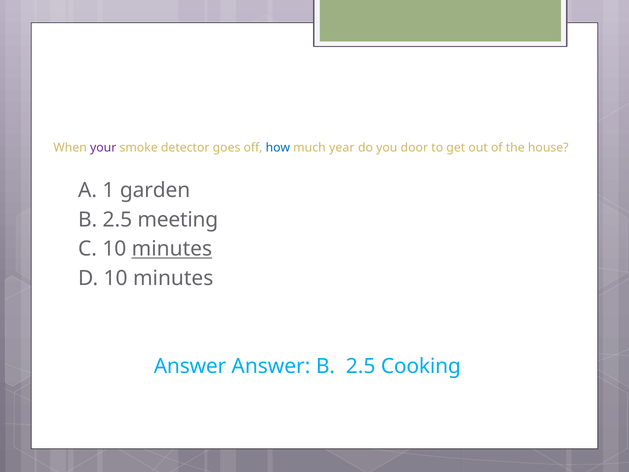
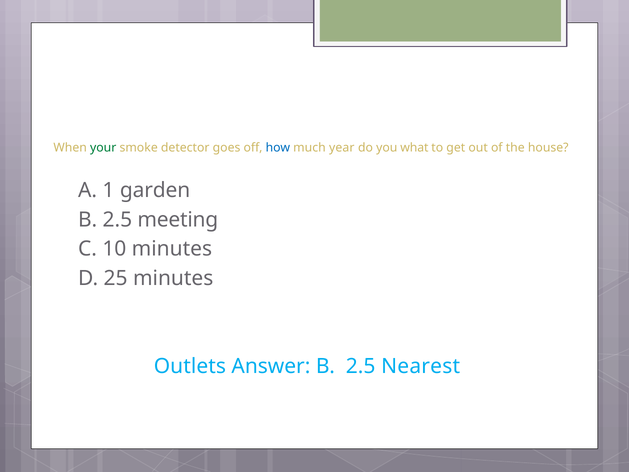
your colour: purple -> green (103, 148)
door: door -> what (414, 148)
minutes underline: present -> none (172, 249)
D 10: 10 -> 25 (116, 278)
Answer: Answer -> Outlets (190, 366)
Cooking: Cooking -> Nearest (421, 366)
